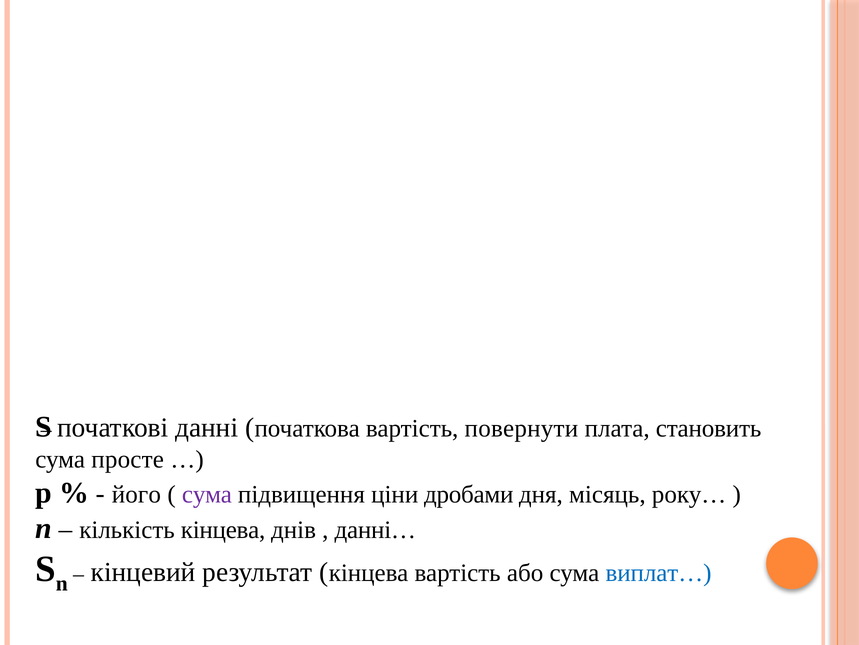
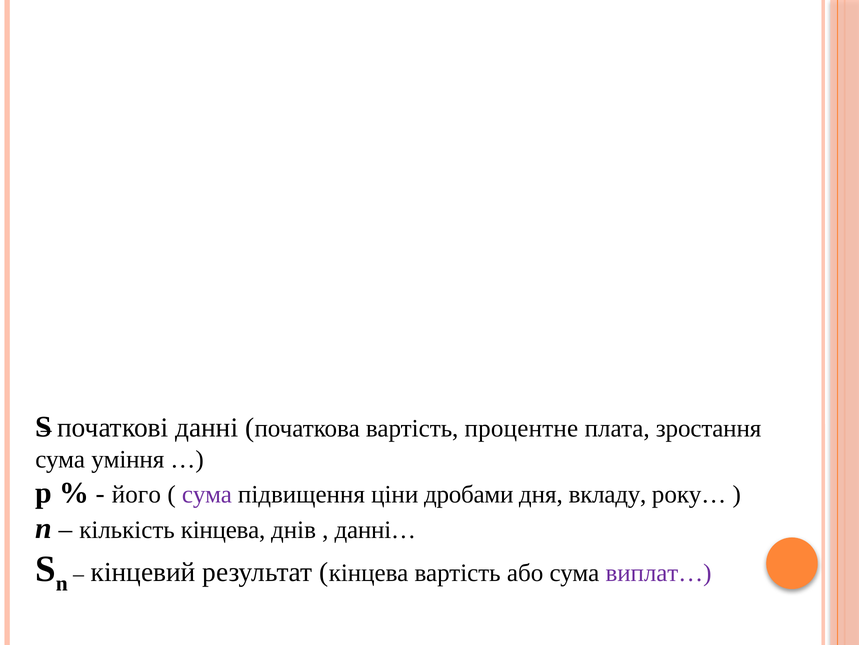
повернути: повернути -> процентне (521, 428)
становить: становить -> зростання (709, 428)
просте: просте -> уміння (128, 459)
місяць: місяць -> вкладу (607, 494)
виплат… colour: blue -> purple (659, 572)
